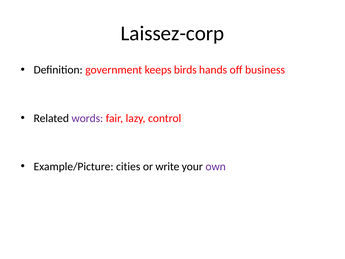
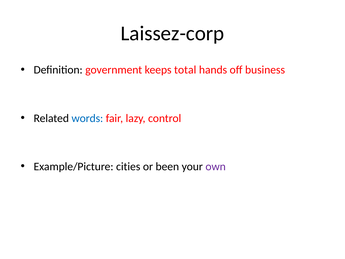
birds: birds -> total (185, 70)
words colour: purple -> blue (87, 118)
write: write -> been (167, 166)
